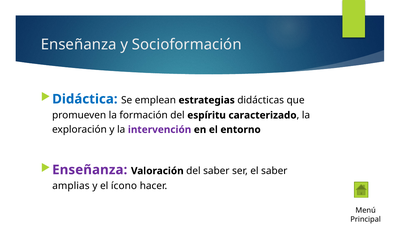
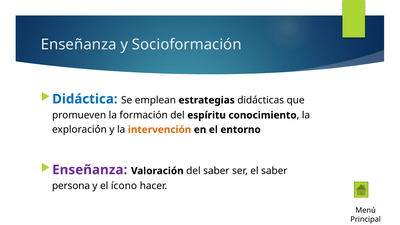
caracterizado: caracterizado -> conocimiento (263, 115)
intervención colour: purple -> orange (160, 130)
amplias: amplias -> persona (71, 186)
